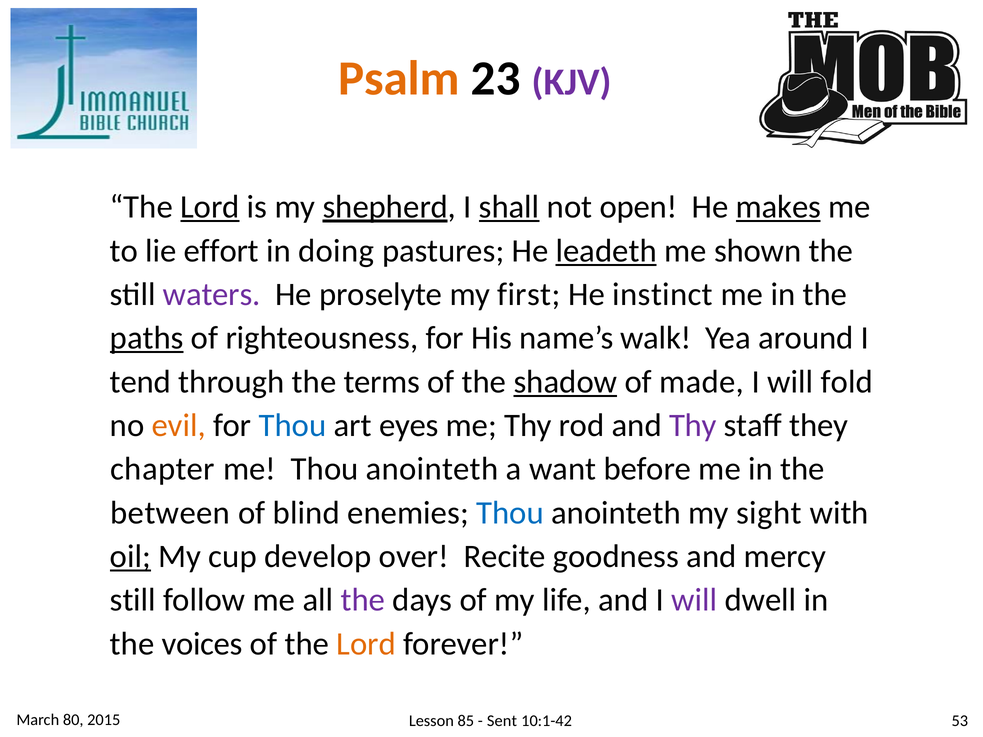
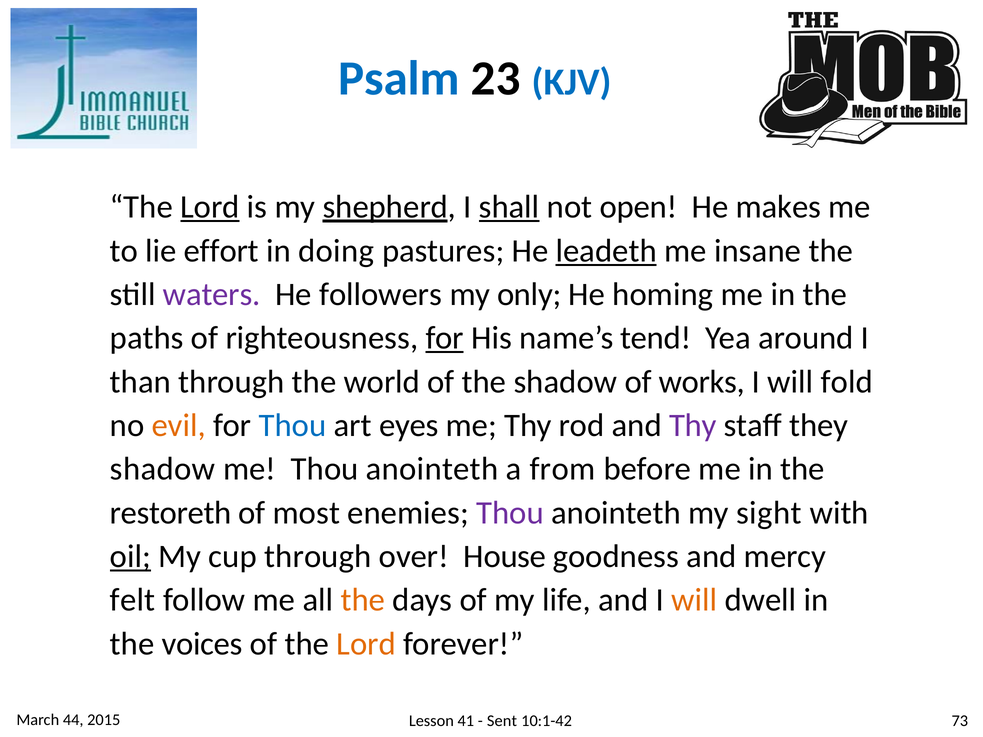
Psalm colour: orange -> blue (399, 79)
KJV colour: purple -> blue (572, 82)
makes underline: present -> none (778, 207)
shown: shown -> insane (758, 251)
proselyte: proselyte -> followers (381, 295)
first: first -> only (529, 295)
instinct: instinct -> homing (663, 295)
paths underline: present -> none (147, 338)
for underline: none -> present (445, 338)
walk: walk -> tend (656, 338)
tend: tend -> than (140, 382)
terms: terms -> world (382, 382)
shadow underline: present -> none (565, 382)
made: made -> works (702, 382)
chapter: chapter -> shadow (163, 469)
want: want -> from (563, 469)
between: between -> restoreth (171, 513)
blind: blind -> most (306, 513)
Thou colour: blue -> purple (510, 513)
cup develop: develop -> through (318, 557)
Recite: Recite -> House (505, 557)
still: still -> felt (133, 600)
the colour: purple -> orange (363, 600)
will colour: purple -> orange (694, 600)
80: 80 -> 44 (73, 720)
85: 85 -> 41 (466, 721)
53: 53 -> 73 (960, 721)
